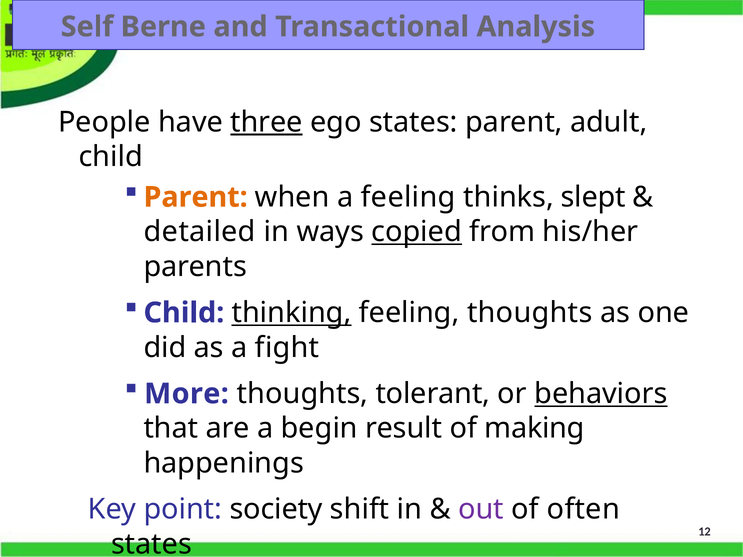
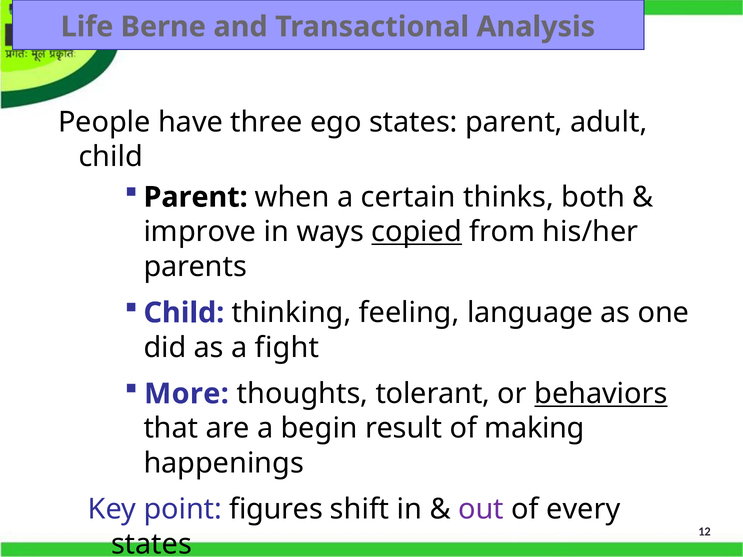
Self: Self -> Life (87, 27)
three underline: present -> none (267, 122)
Parent colour: orange -> black (196, 197)
a feeling: feeling -> certain (408, 197)
slept: slept -> both (593, 197)
detailed: detailed -> improve (200, 232)
thinking underline: present -> none (292, 313)
feeling thoughts: thoughts -> language (530, 313)
society: society -> figures (276, 510)
often: often -> every (583, 510)
